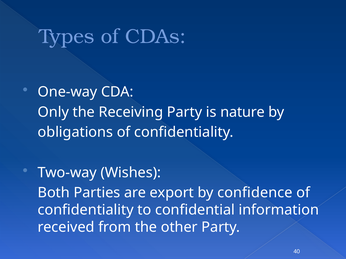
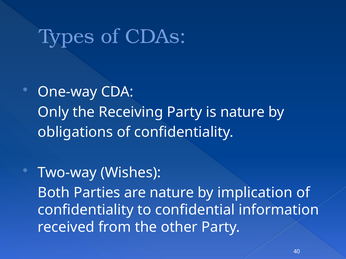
are export: export -> nature (172, 193)
confidence: confidence -> implication (255, 193)
